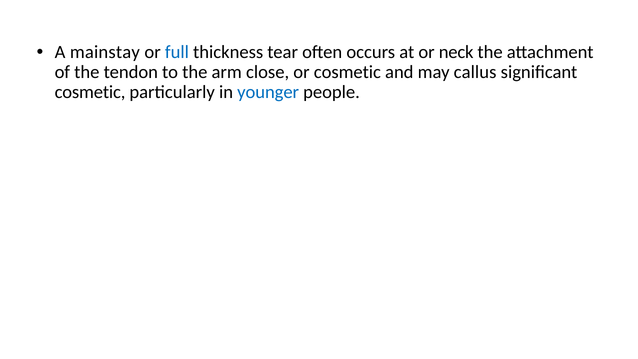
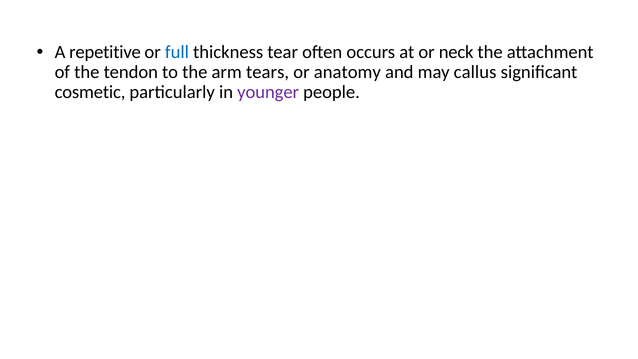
mainstay: mainstay -> repetitive (105, 52)
close: close -> tears (268, 72)
or cosmetic: cosmetic -> anatomy (347, 72)
younger colour: blue -> purple (268, 92)
